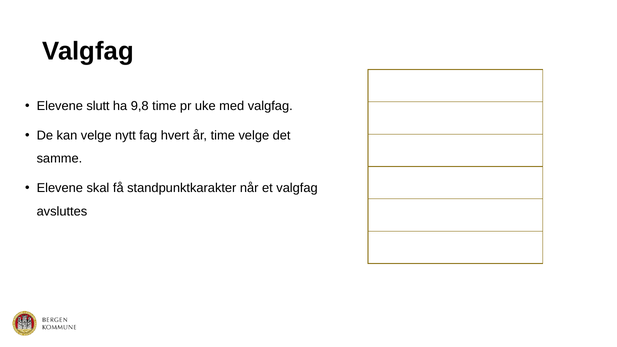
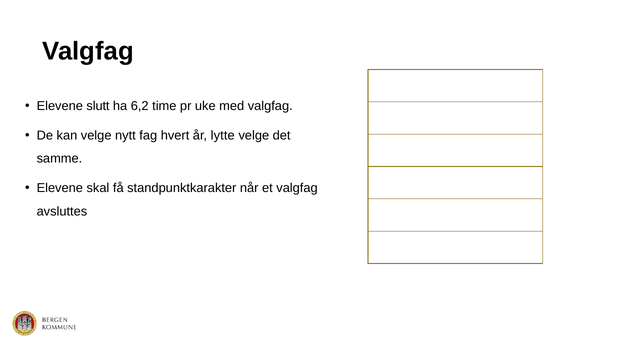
9,8: 9,8 -> 6,2 (140, 106)
år time: time -> lytte (223, 136)
